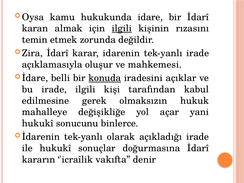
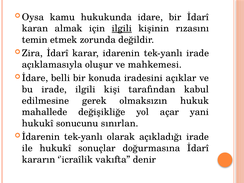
konuda underline: present -> none (105, 78)
mahalleye: mahalleye -> mahallede (45, 112)
binlerce: binlerce -> sınırlan (120, 123)
